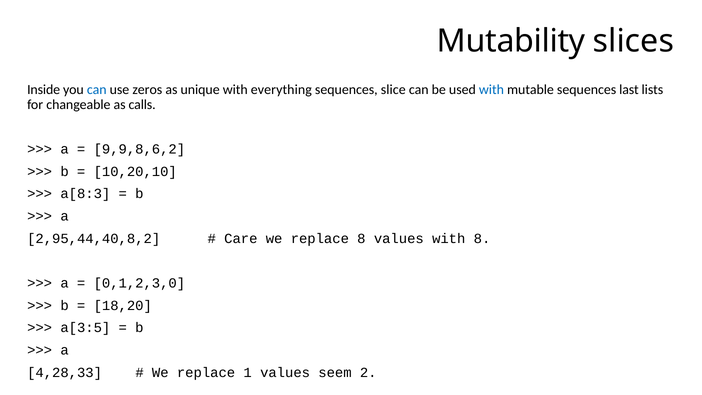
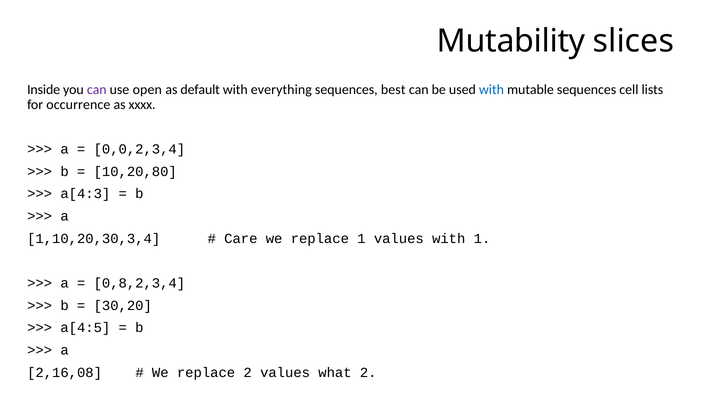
can colour: blue -> purple (97, 89)
zeros: zeros -> open (147, 89)
unique: unique -> default (200, 89)
slice: slice -> best (393, 89)
last: last -> cell (629, 89)
changeable: changeable -> occurrence (78, 104)
calls: calls -> xxxx (142, 104)
9,9,8,6,2: 9,9,8,6,2 -> 0,0,2,3,4 (139, 149)
10,20,10: 10,20,10 -> 10,20,80 (135, 171)
a[8:3: a[8:3 -> a[4:3 (85, 194)
2,95,44,40,8,2: 2,95,44,40,8,2 -> 1,10,20,30,3,4 (94, 238)
replace 8: 8 -> 1 (361, 238)
with 8: 8 -> 1 (482, 238)
0,1,2,3,0: 0,1,2,3,0 -> 0,8,2,3,4 (139, 283)
18,20: 18,20 -> 30,20 (123, 305)
a[3:5: a[3:5 -> a[4:5 (85, 328)
4,28,33: 4,28,33 -> 2,16,08 (65, 372)
replace 1: 1 -> 2 (248, 372)
seem: seem -> what (335, 372)
